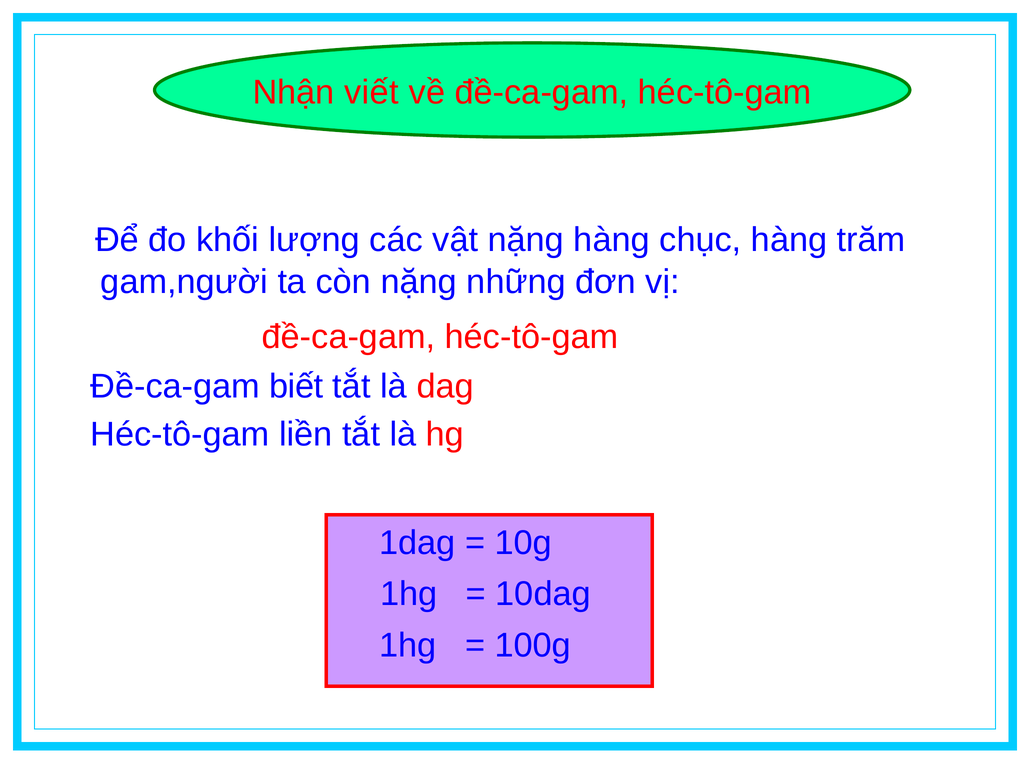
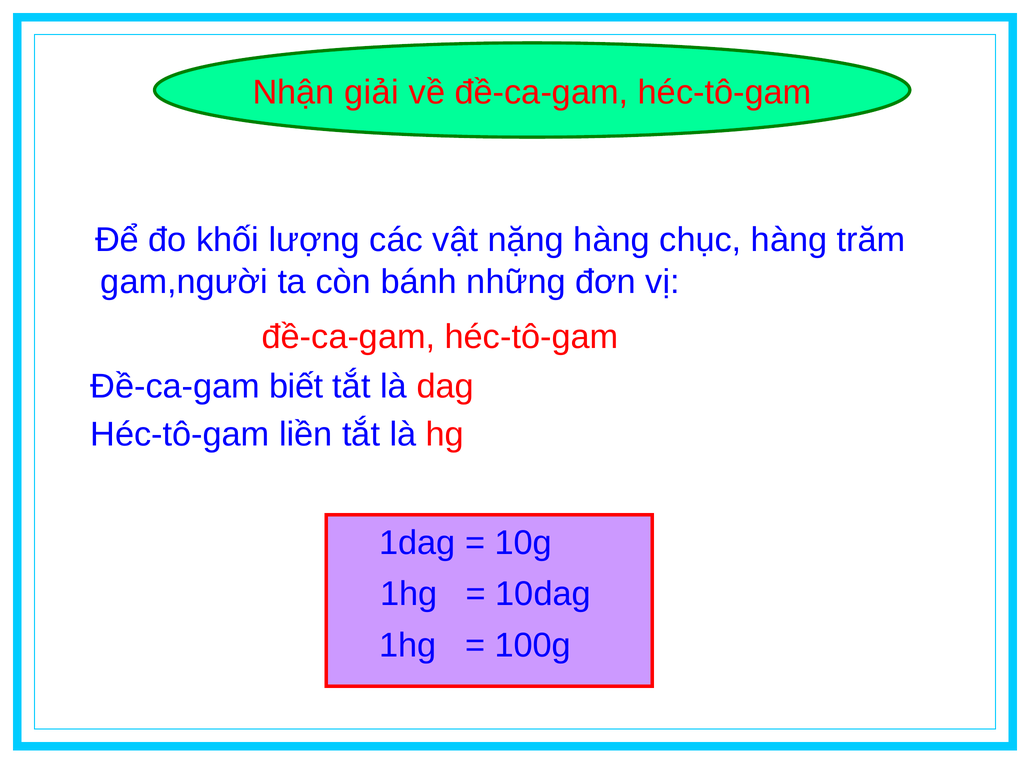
viết: viết -> giải (372, 92)
còn nặng: nặng -> bánh (419, 282)
